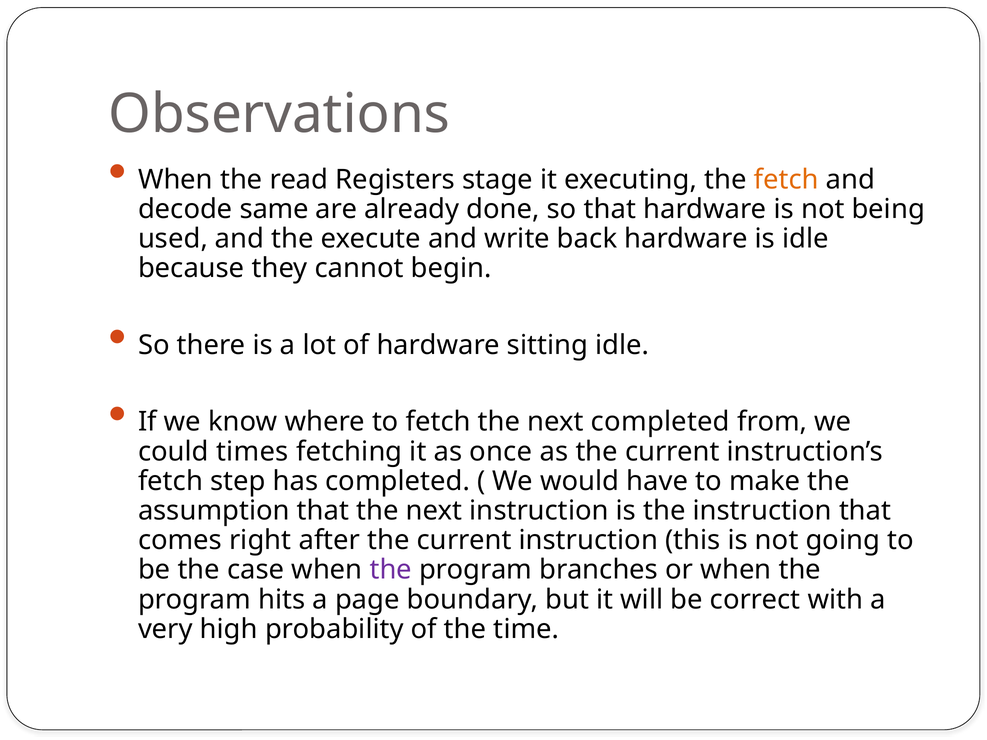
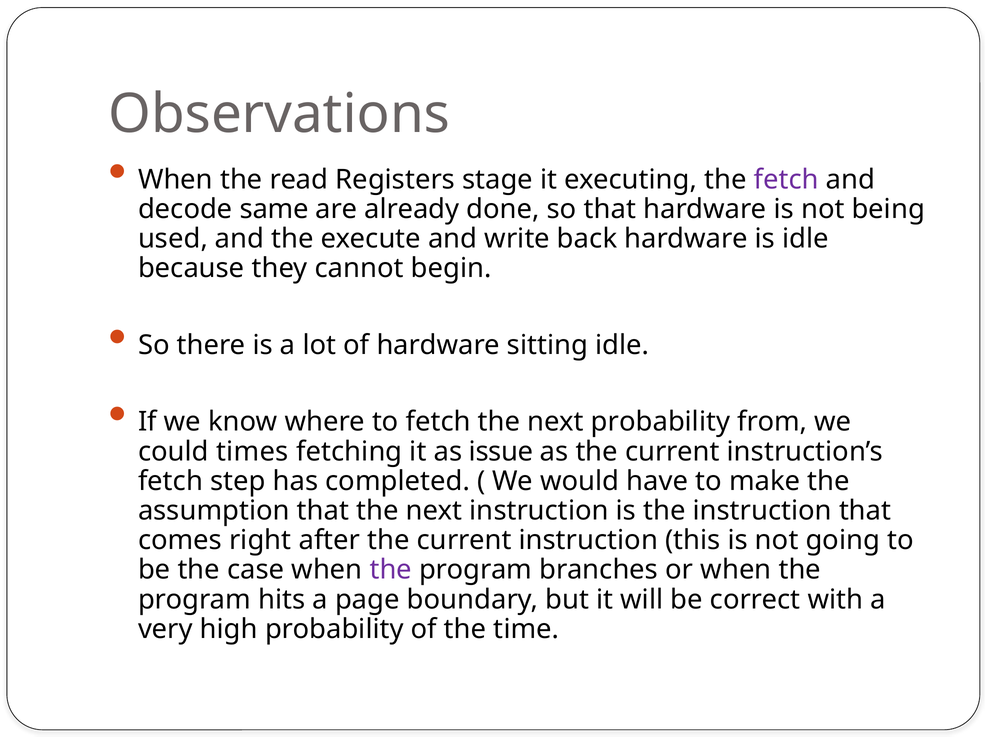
fetch colour: orange -> purple (786, 180)
next completed: completed -> probability (660, 422)
once: once -> issue (501, 452)
